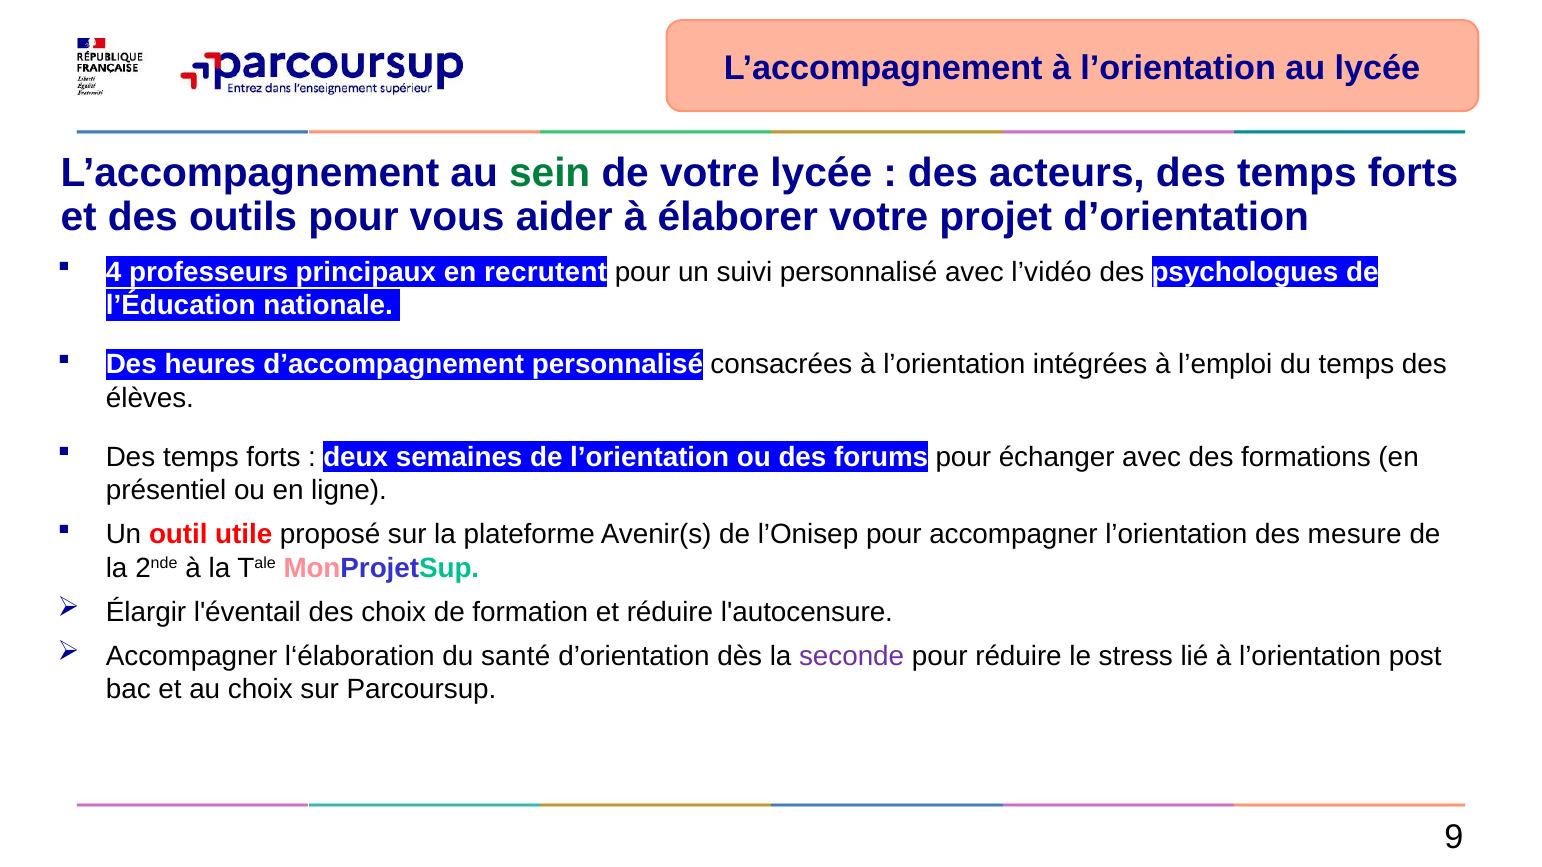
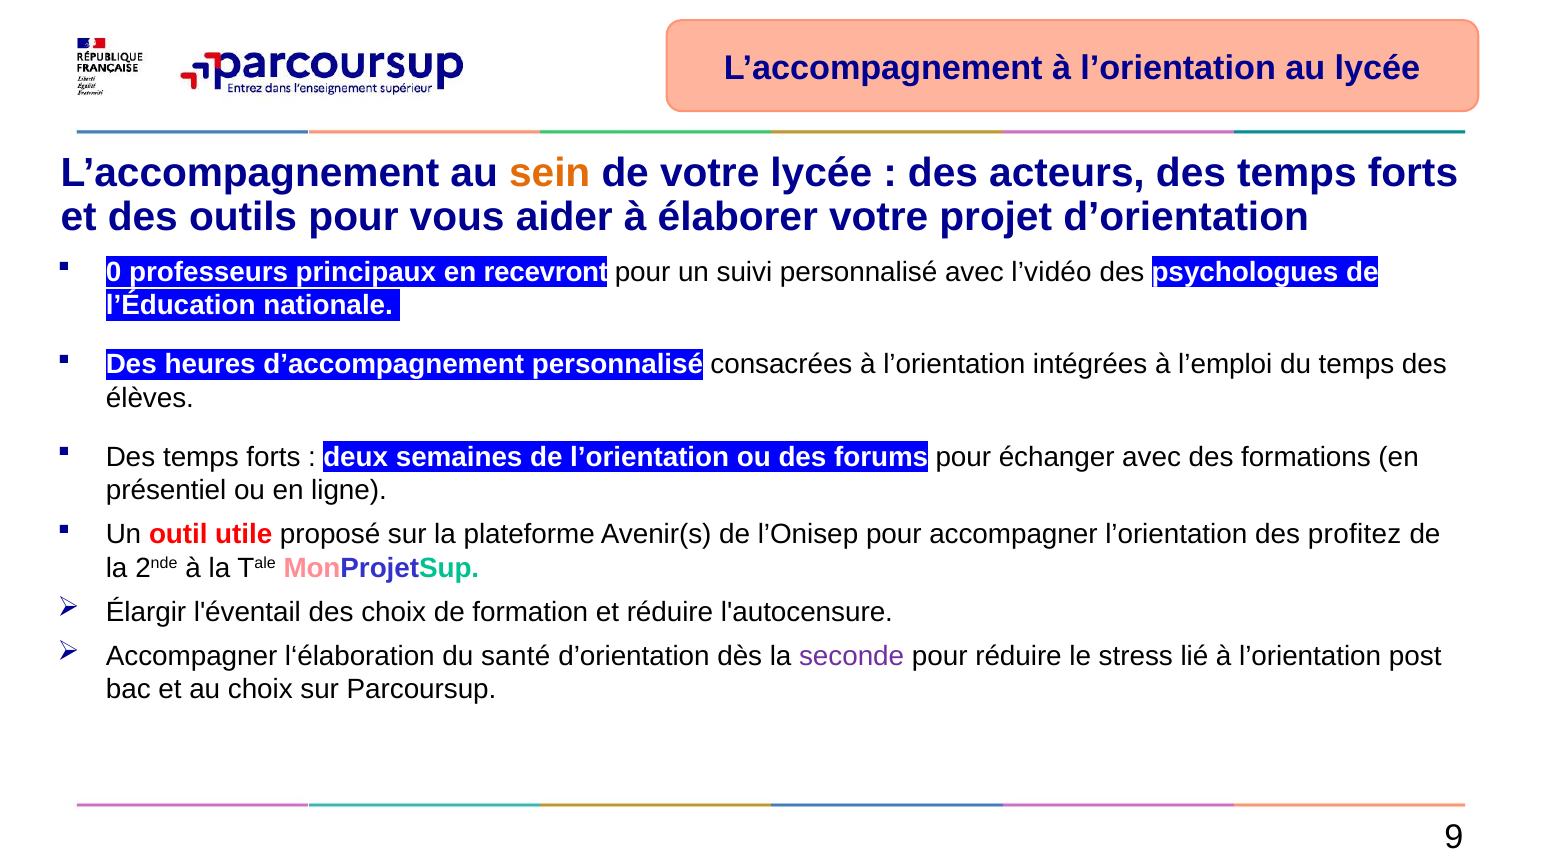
sein colour: green -> orange (550, 174)
4: 4 -> 0 (114, 272)
recrutent: recrutent -> recevront (546, 272)
mesure: mesure -> profitez (1355, 535)
